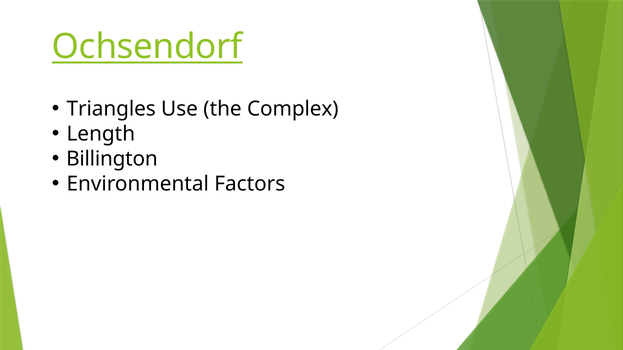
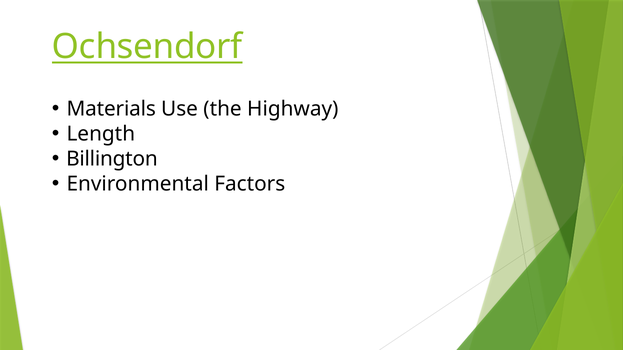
Triangles: Triangles -> Materials (111, 109)
Complex: Complex -> Highway (293, 109)
